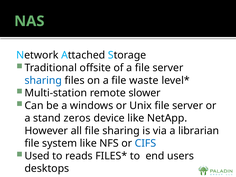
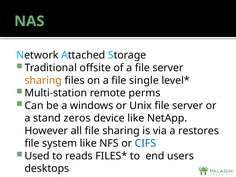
sharing colour: blue -> orange (43, 80)
waste: waste -> single (144, 80)
slower: slower -> perms (144, 93)
librarian: librarian -> restores (199, 131)
